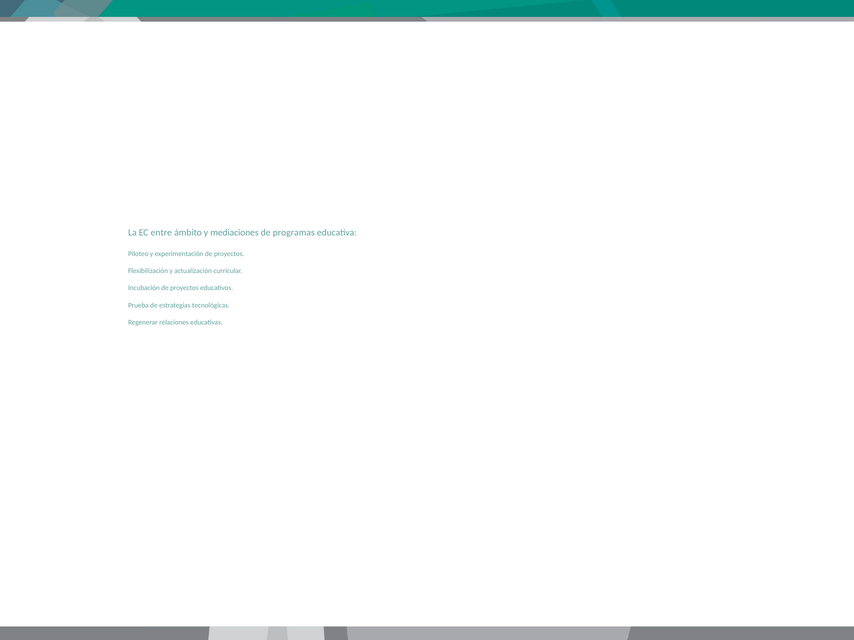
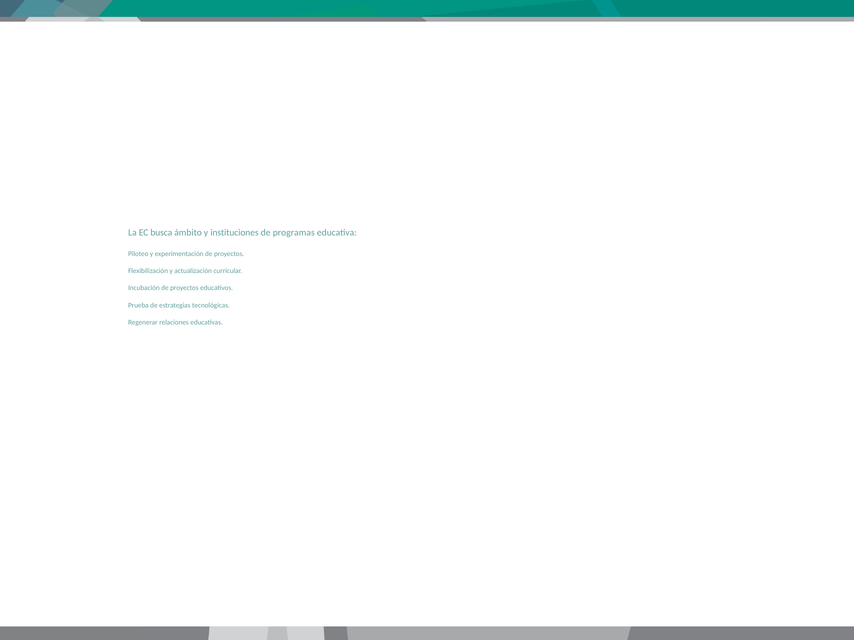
entre: entre -> busca (161, 233)
mediaciones: mediaciones -> instituciones (235, 233)
